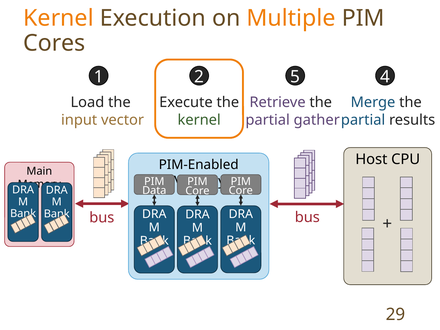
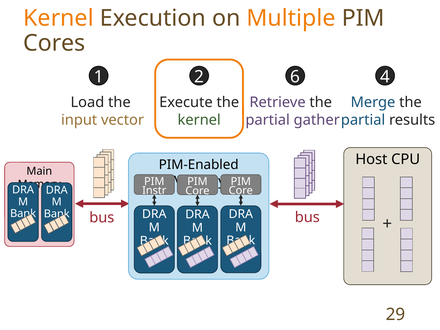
5: 5 -> 6 (295, 77)
Data: Data -> Instr (154, 191)
